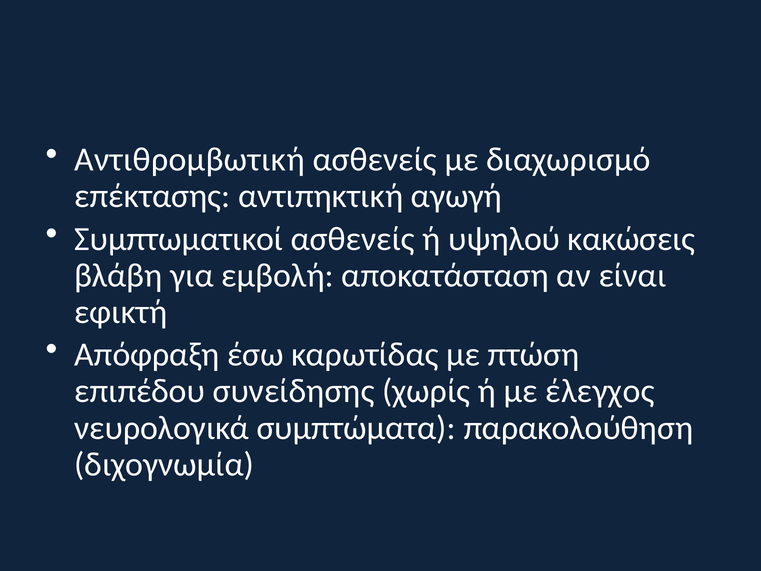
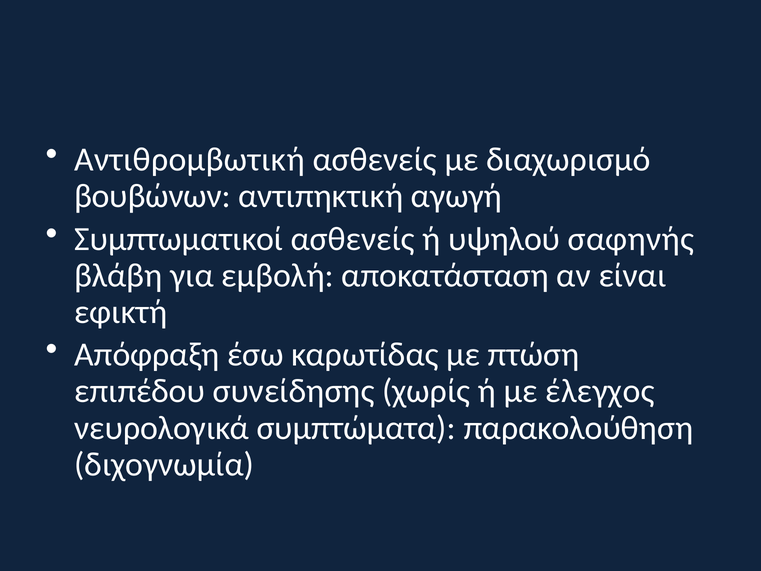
επέκτασης: επέκτασης -> βουβώνων (152, 196)
κακώσεις: κακώσεις -> σαφηνής (631, 239)
